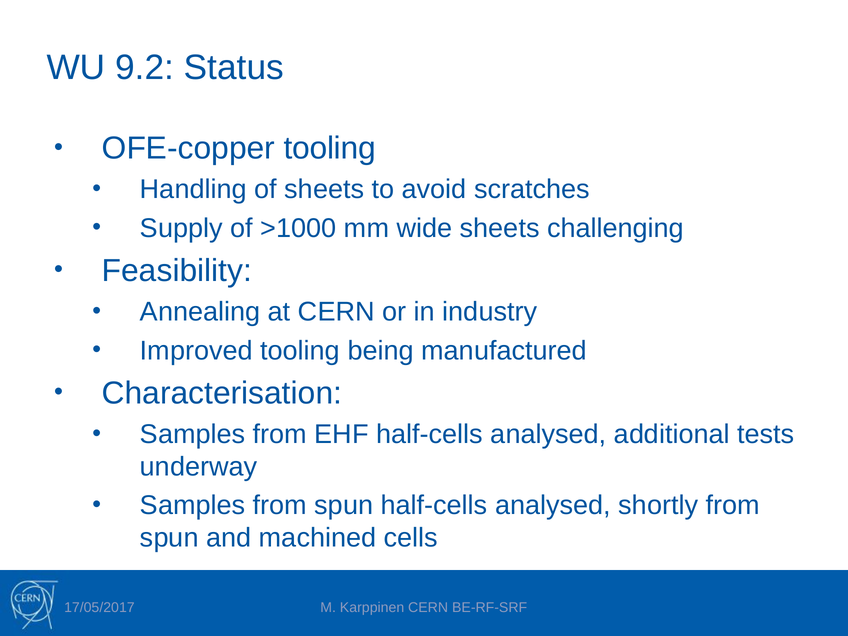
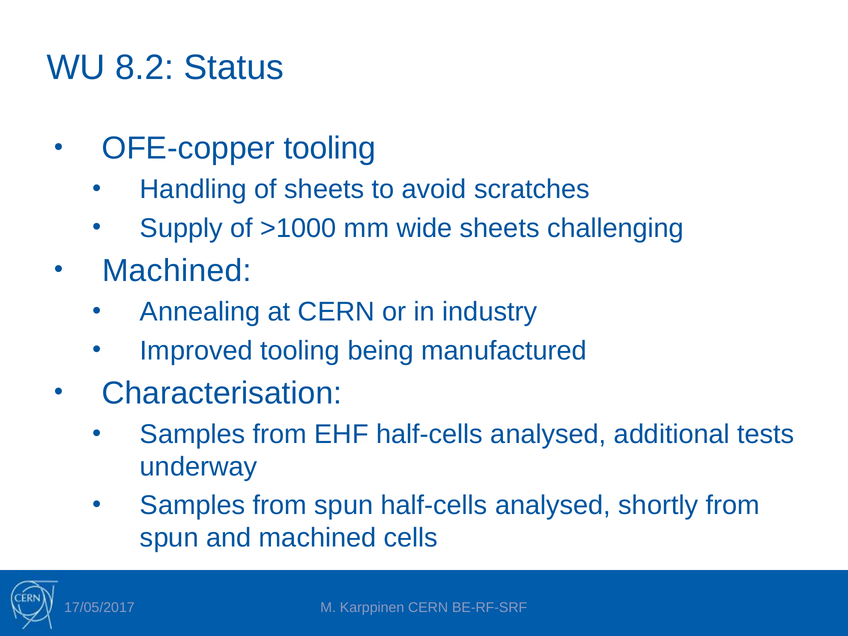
9.2: 9.2 -> 8.2 (145, 68)
Feasibility: Feasibility -> Machined (177, 271)
